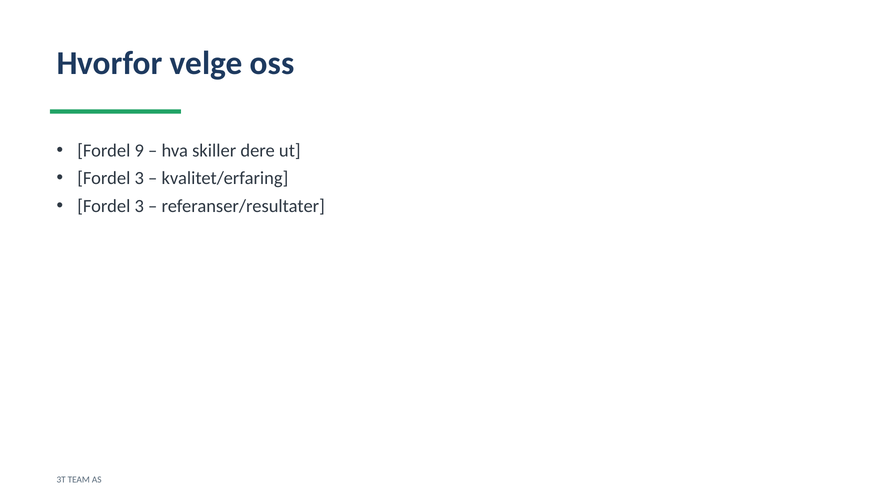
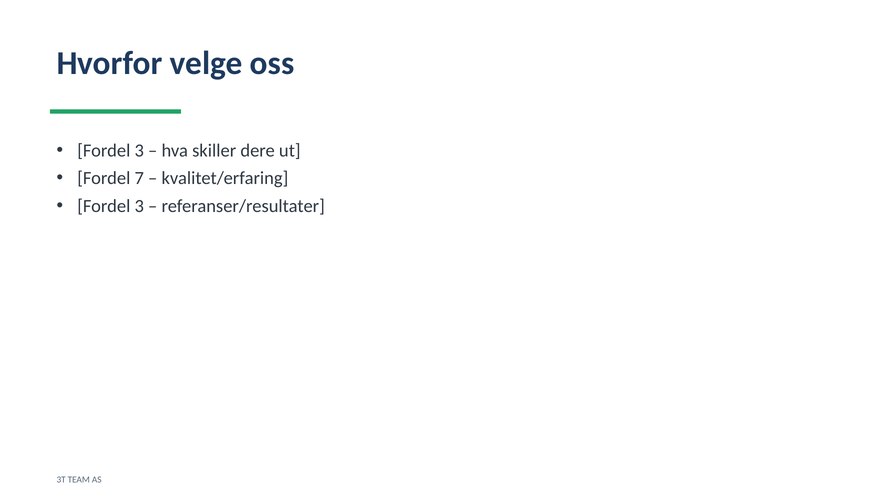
9: 9 -> 3 (139, 150)
3: 3 -> 7 (139, 178)
